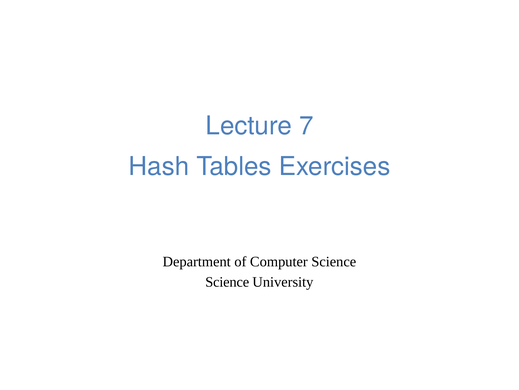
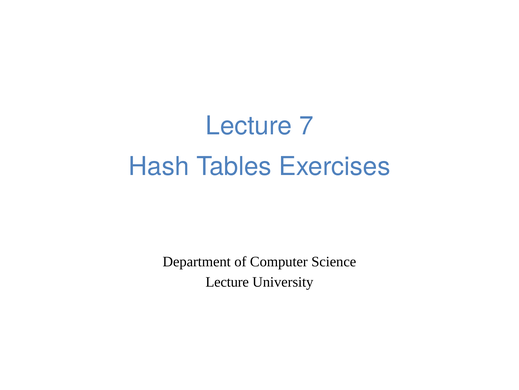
Science: Science -> Lecture (227, 281)
